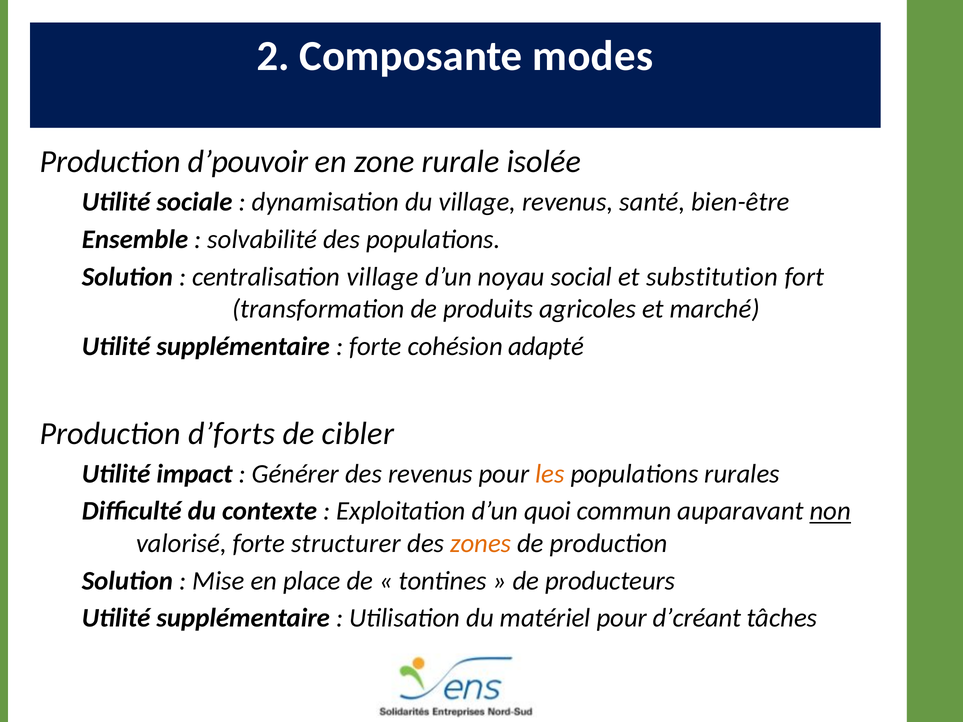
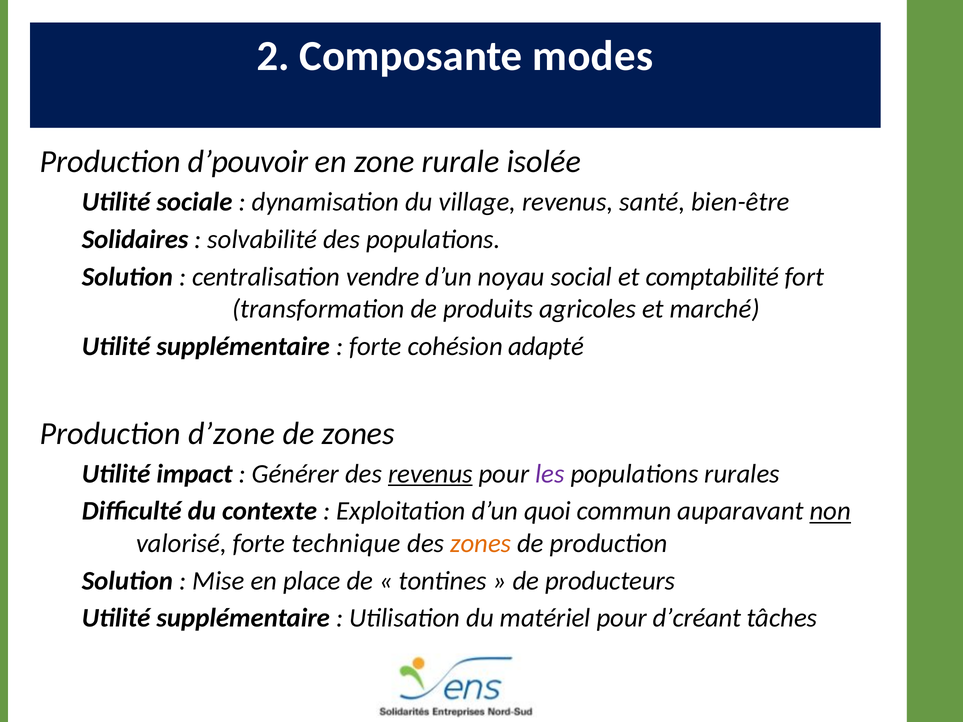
Ensemble: Ensemble -> Solidaires (135, 239)
centralisation village: village -> vendre (383, 277)
substitution: substitution -> comptabilité (712, 277)
d’forts: d’forts -> d’zone (232, 434)
de cibler: cibler -> zones (358, 434)
revenus underline: none -> present (430, 474)
les colour: orange -> purple (550, 474)
structurer: structurer -> technique (346, 543)
